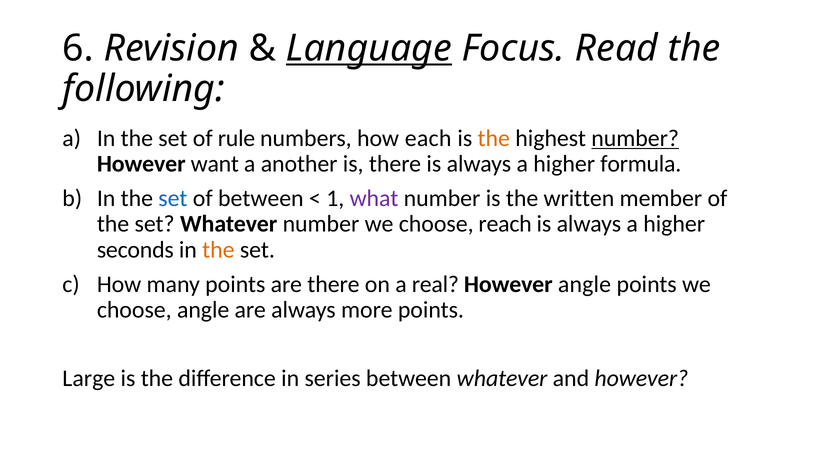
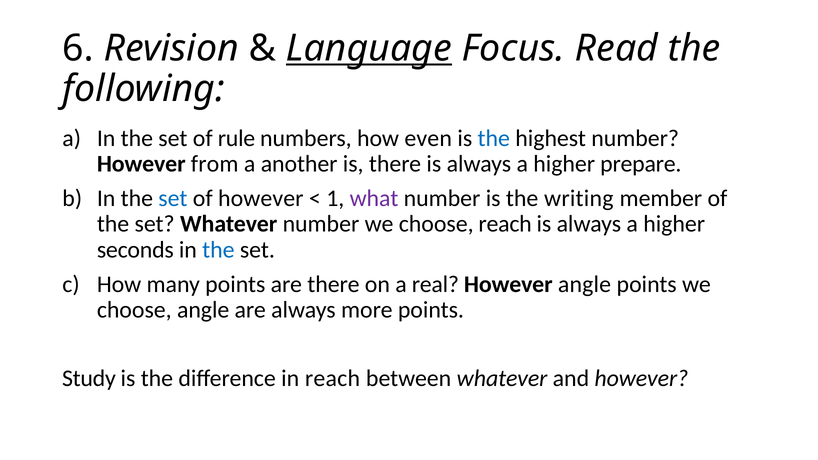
each: each -> even (428, 138)
the colour: orange -> blue (494, 138)
number underline: present -> none (635, 138)
want: want -> from (215, 164)
formula: formula -> prepare (641, 164)
of between: between -> however (261, 198)
written: written -> writing (579, 198)
the colour: orange -> blue (218, 250)
Large: Large -> Study (89, 379)
in series: series -> reach (332, 379)
